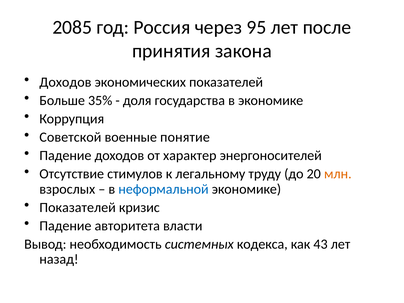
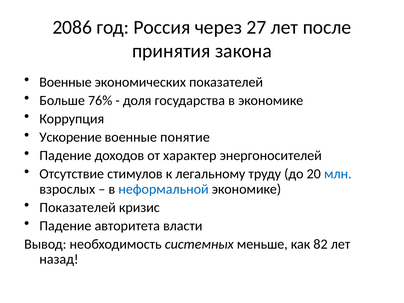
2085: 2085 -> 2086 (72, 27)
95: 95 -> 27 (257, 27)
Доходов: Доходов -> Военные (65, 82)
35%: 35% -> 76% (100, 100)
Советской: Советской -> Ускорение (71, 137)
млн colour: orange -> blue (338, 174)
кодекса: кодекса -> меньше (262, 244)
43: 43 -> 82 (321, 244)
